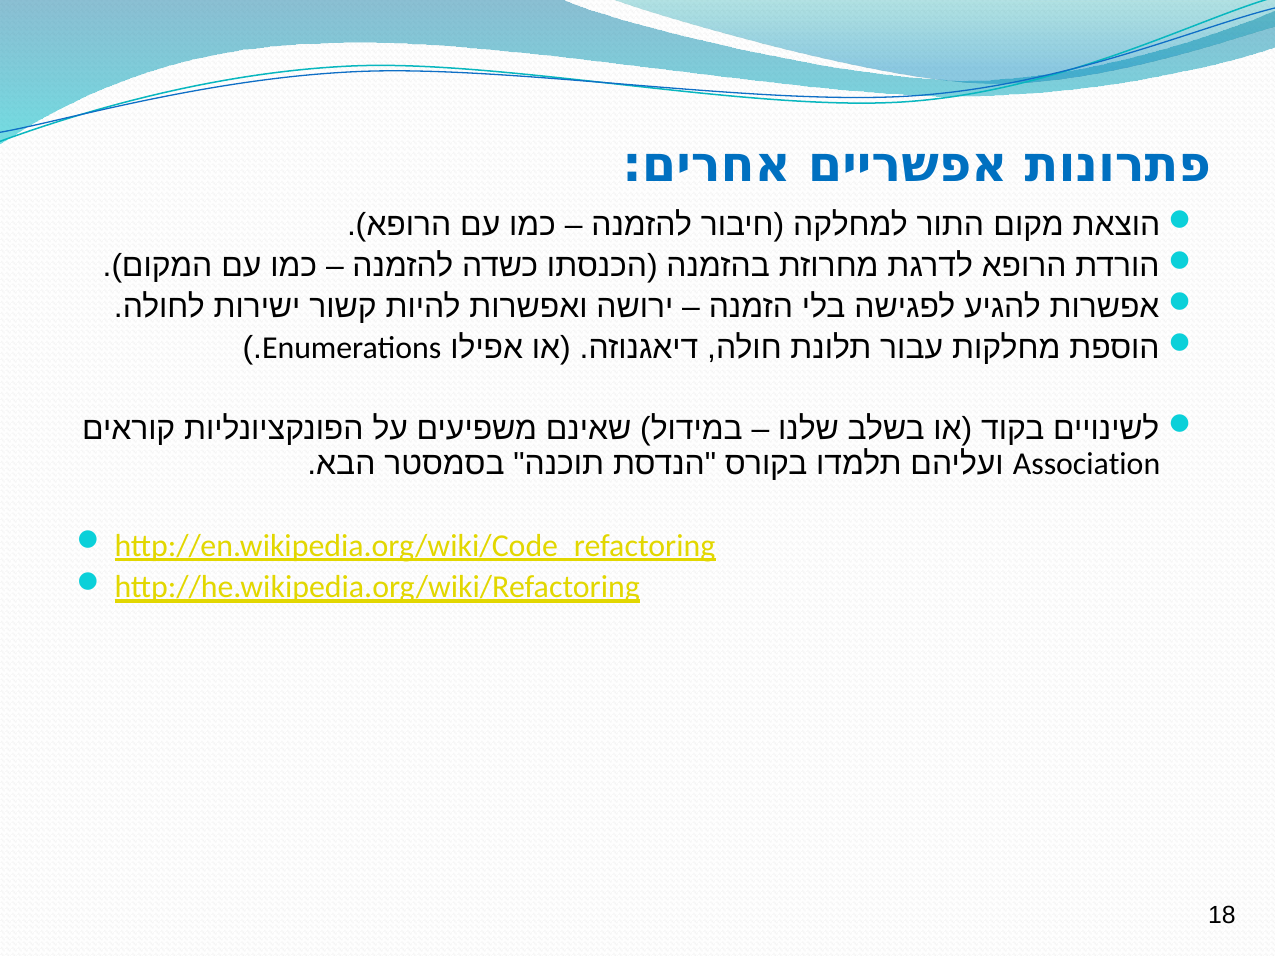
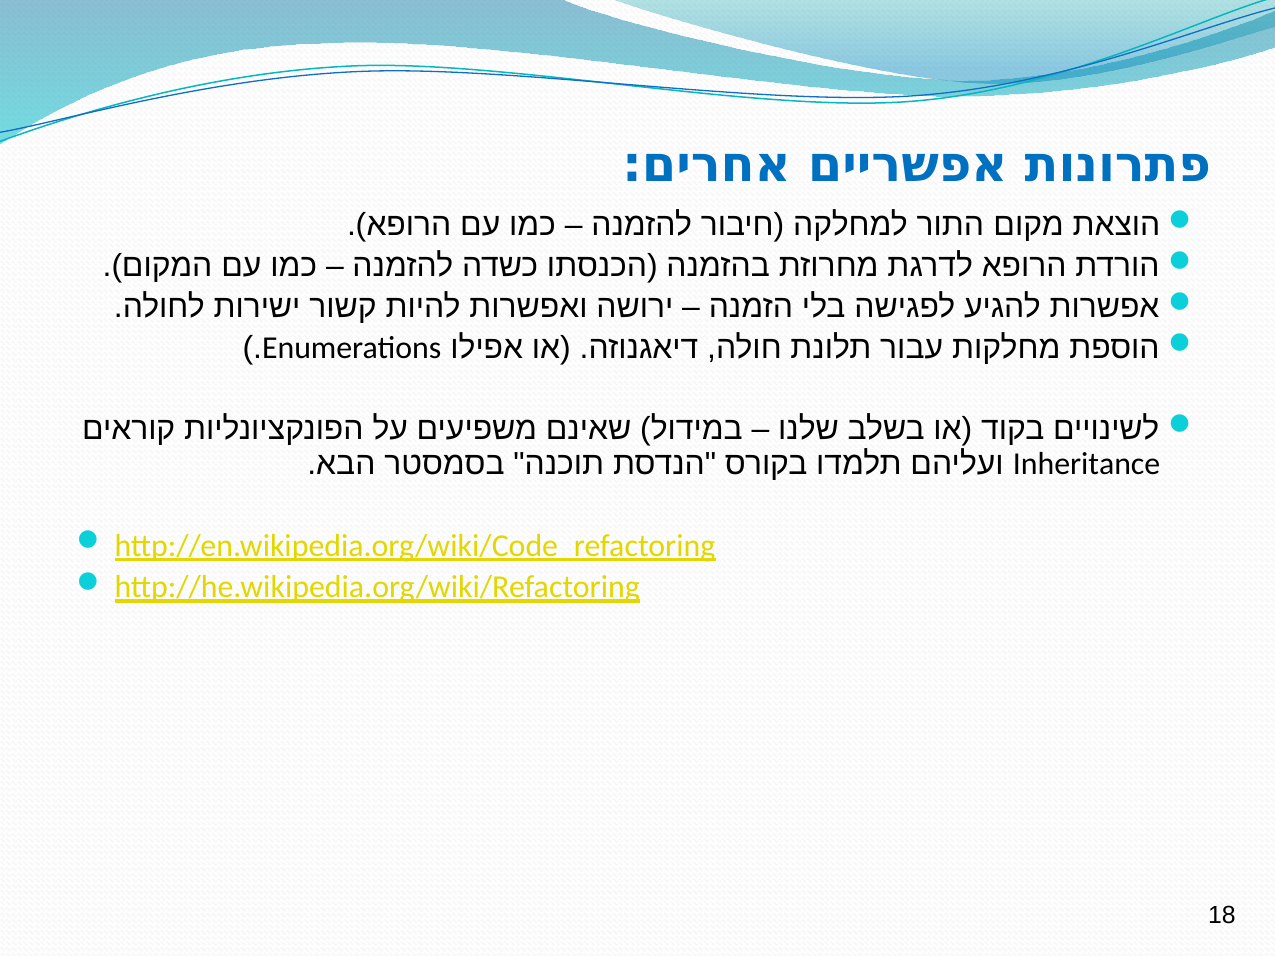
Association: Association -> Inheritance (1087, 464)
